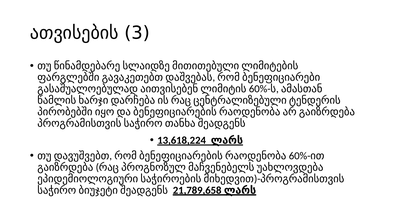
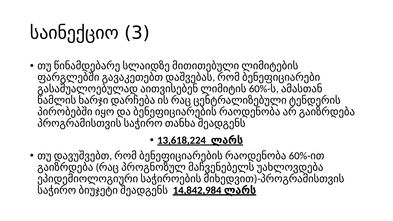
ათვისების: ათვისების -> საინექციო (74, 33)
21,789,658: 21,789,658 -> 14,842,984 (197, 190)
